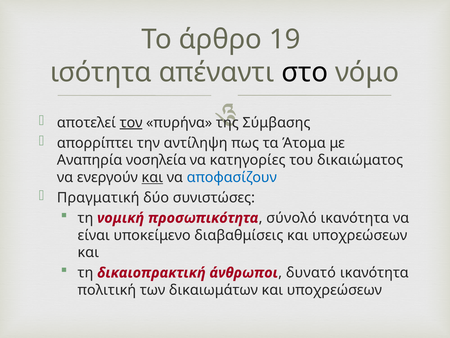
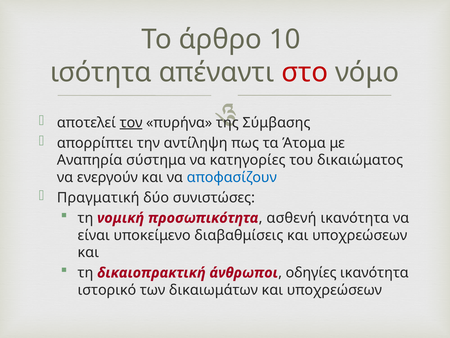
19: 19 -> 10 (285, 39)
στο colour: black -> red (305, 72)
νοσηλεία: νοσηλεία -> σύστημα (156, 160)
και underline: present -> none (152, 177)
σύνολό: σύνολό -> ασθενή (291, 218)
δυνατό: δυνατό -> οδηγίες (311, 272)
πολιτική: πολιτική -> ιστορικό (107, 290)
